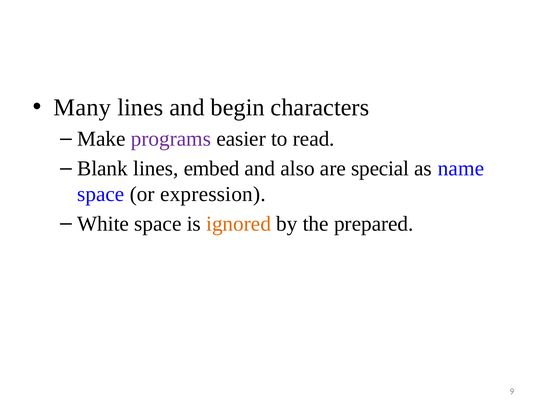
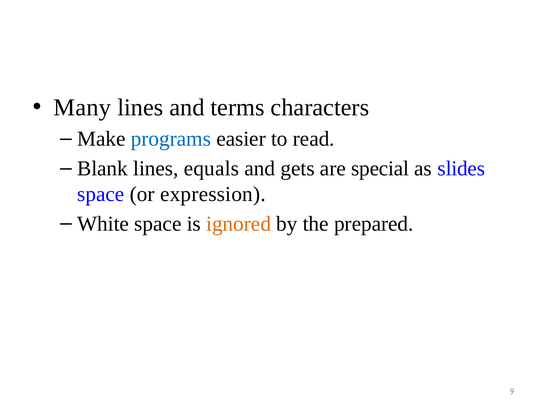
begin: begin -> terms (238, 108)
programs colour: purple -> blue (171, 139)
embed: embed -> equals (211, 169)
also: also -> gets (298, 169)
name: name -> slides (461, 169)
